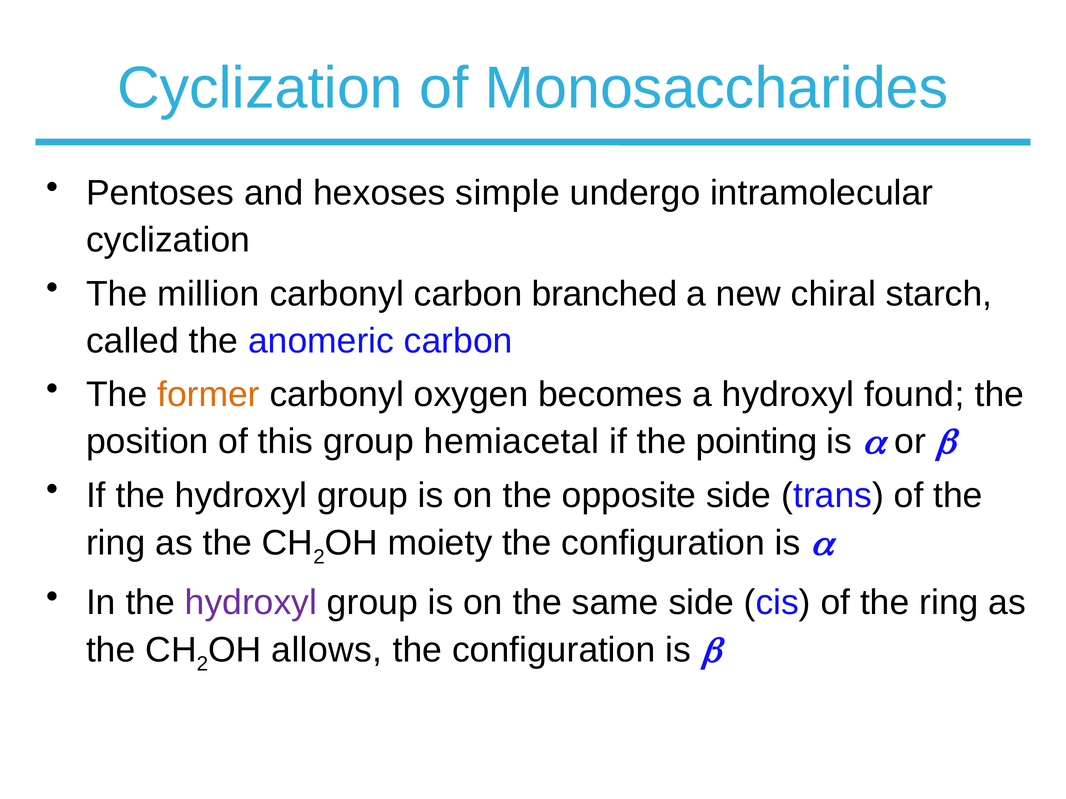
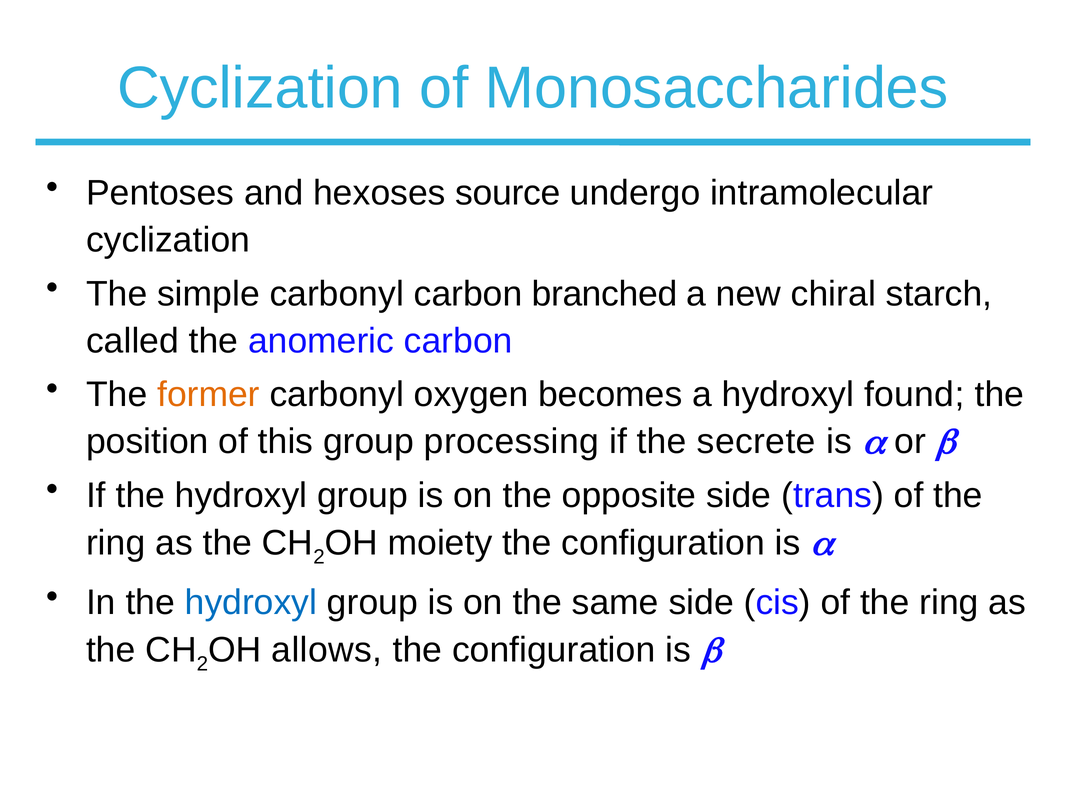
simple: simple -> source (508, 193)
million: million -> simple (209, 294)
hemiacetal: hemiacetal -> processing (511, 442)
pointing: pointing -> secrete (756, 442)
hydroxyl colour: purple -> blue (251, 603)
